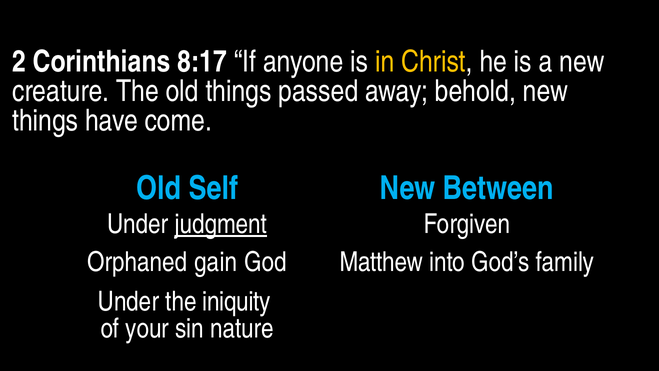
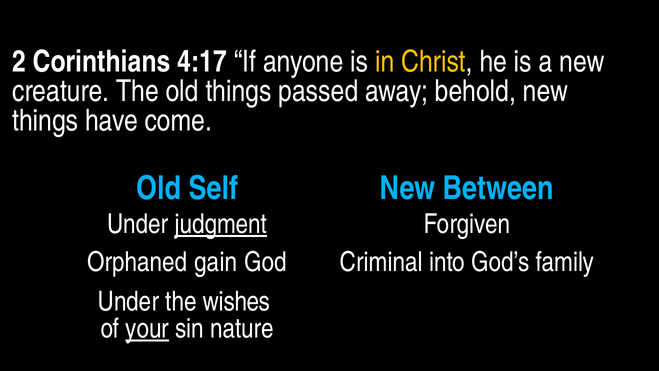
8:17: 8:17 -> 4:17 (202, 62)
Matthew: Matthew -> Criminal (381, 262)
iniquity: iniquity -> wishes (237, 302)
your underline: none -> present (147, 328)
